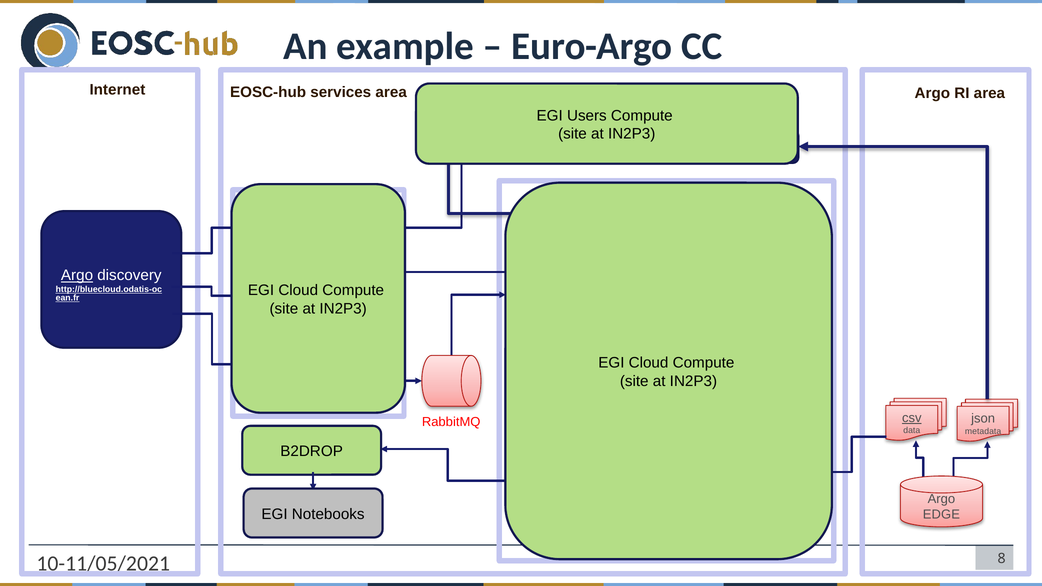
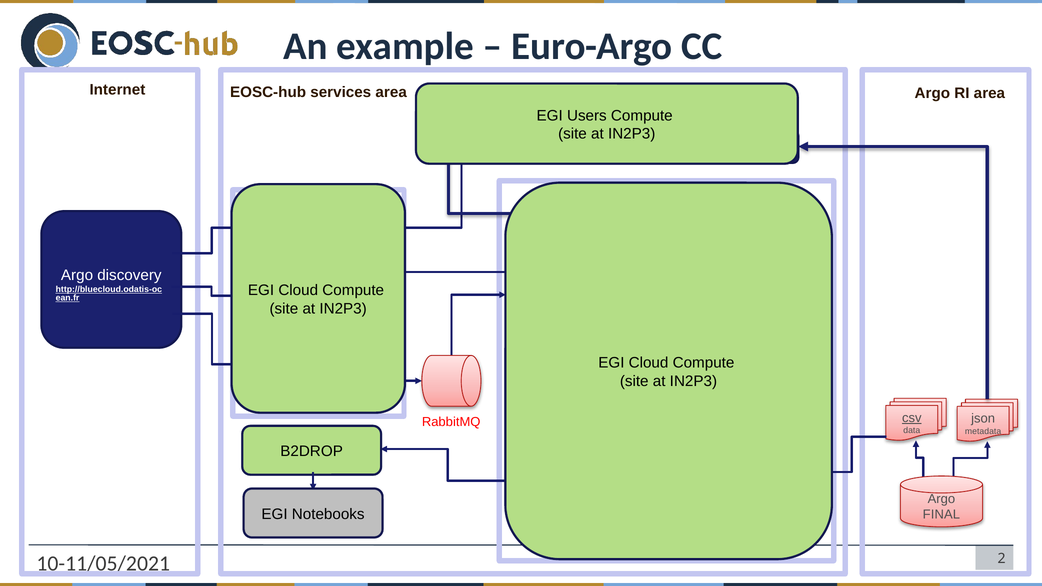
Argo underline: present -> none (77, 275)
EDGE: EDGE -> FINAL (941, 514)
8: 8 -> 2 (1002, 559)
